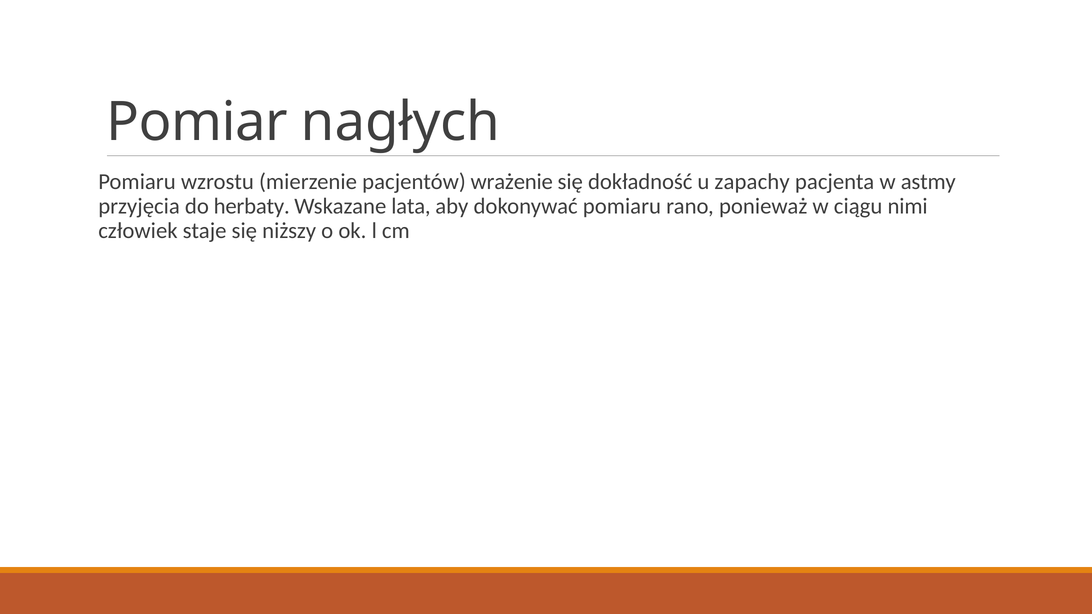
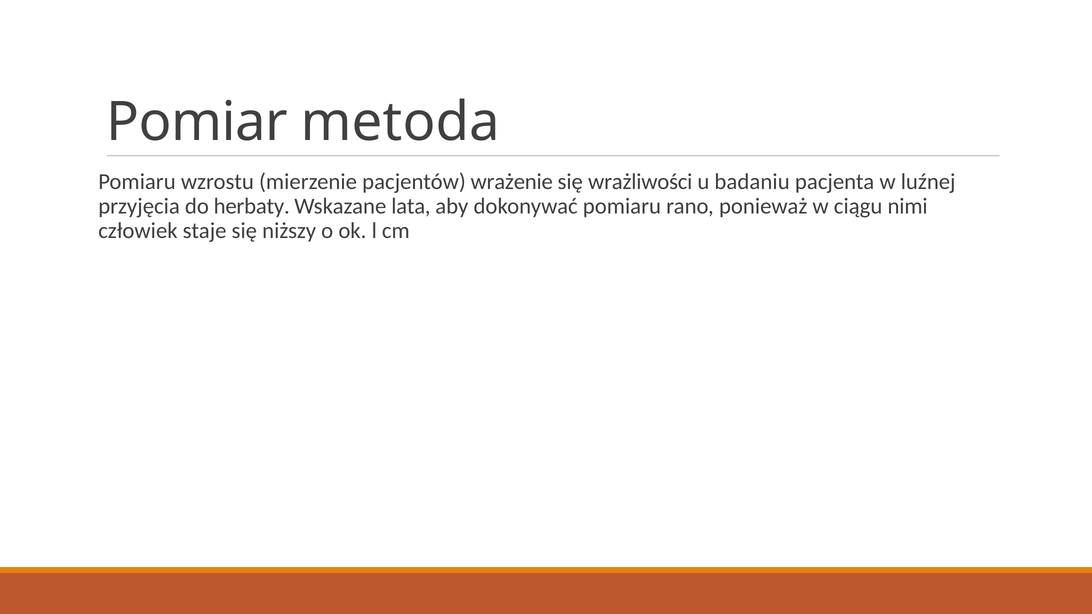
nagłych: nagłych -> metoda (400, 122)
dokładność: dokładność -> wrażliwości (640, 182)
zapachy: zapachy -> badaniu (752, 182)
astmy: astmy -> luźnej (928, 182)
